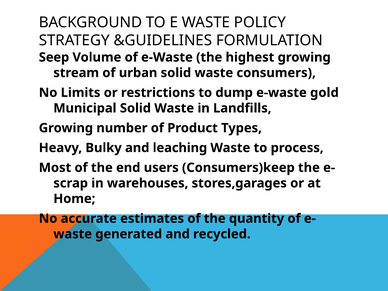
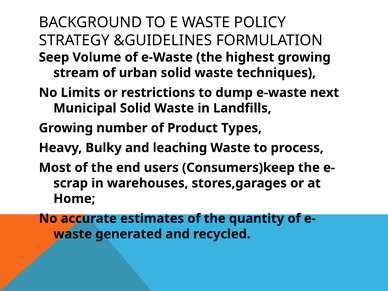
consumers: consumers -> techniques (276, 73)
gold: gold -> next (325, 93)
